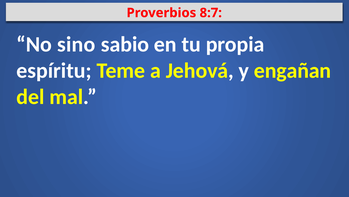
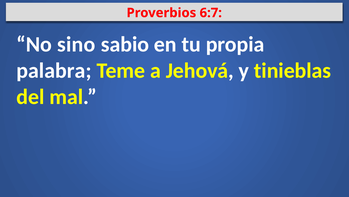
8:7: 8:7 -> 6:7 (211, 13)
espíritu: espíritu -> palabra (54, 70)
engañan: engañan -> tinieblas (293, 70)
